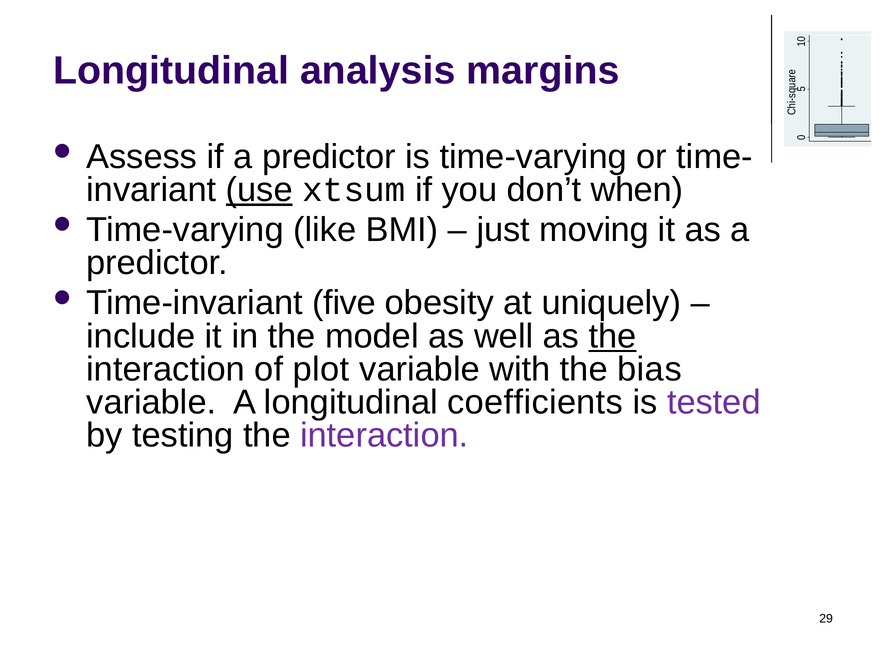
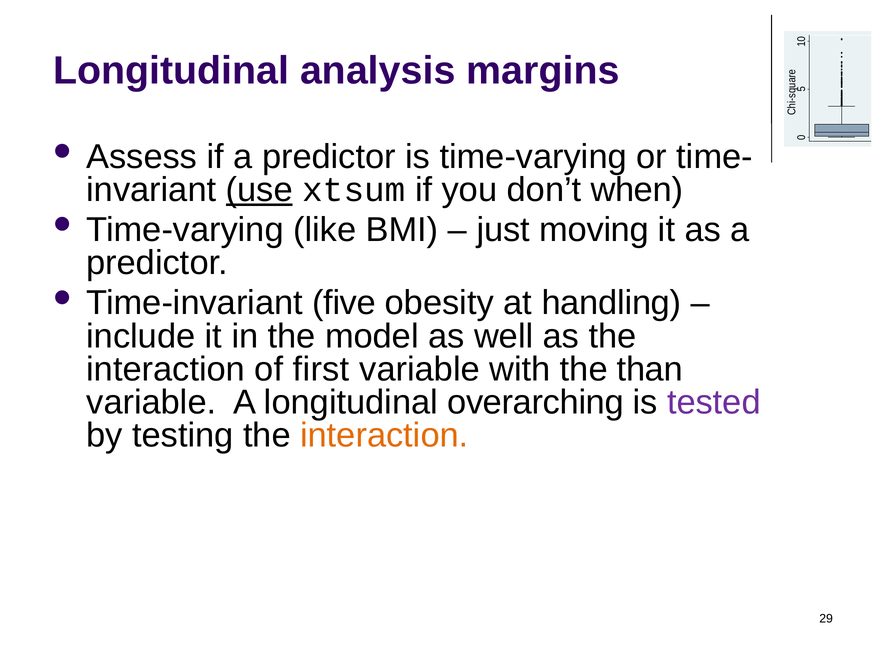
uniquely: uniquely -> handling (611, 303)
the underline: present -> none (613, 336)
plot: plot -> first (321, 369)
bias: bias -> than (650, 369)
coefficients: coefficients -> overarching (536, 402)
interaction colour: purple -> orange (384, 435)
